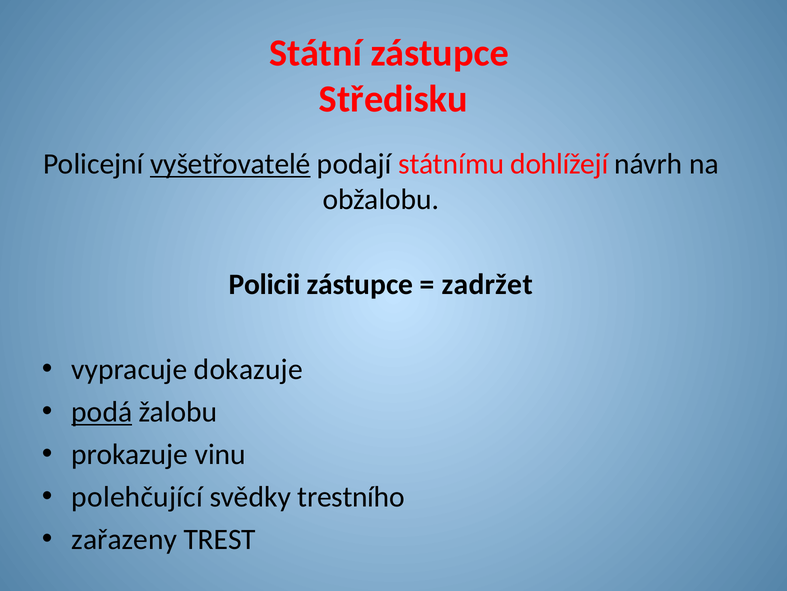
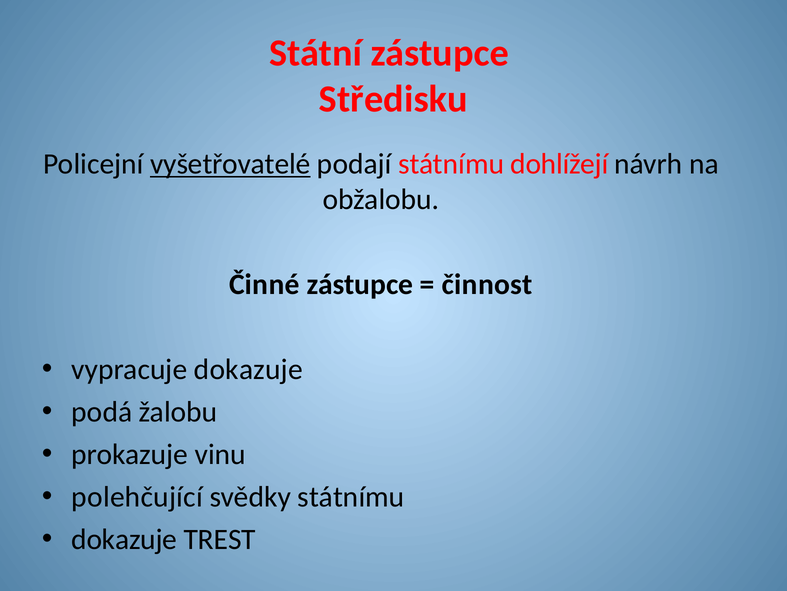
Policii: Policii -> Činné (264, 284)
zadržet: zadržet -> činnost (487, 284)
podá underline: present -> none (102, 412)
svědky trestního: trestního -> státnímu (351, 496)
zařazeny: zařazeny -> dokazuje (124, 539)
